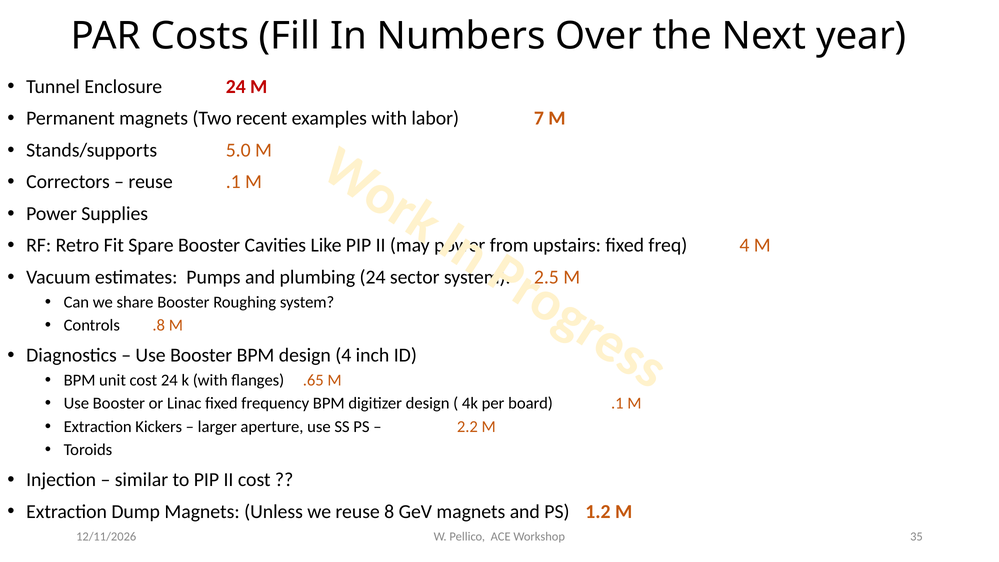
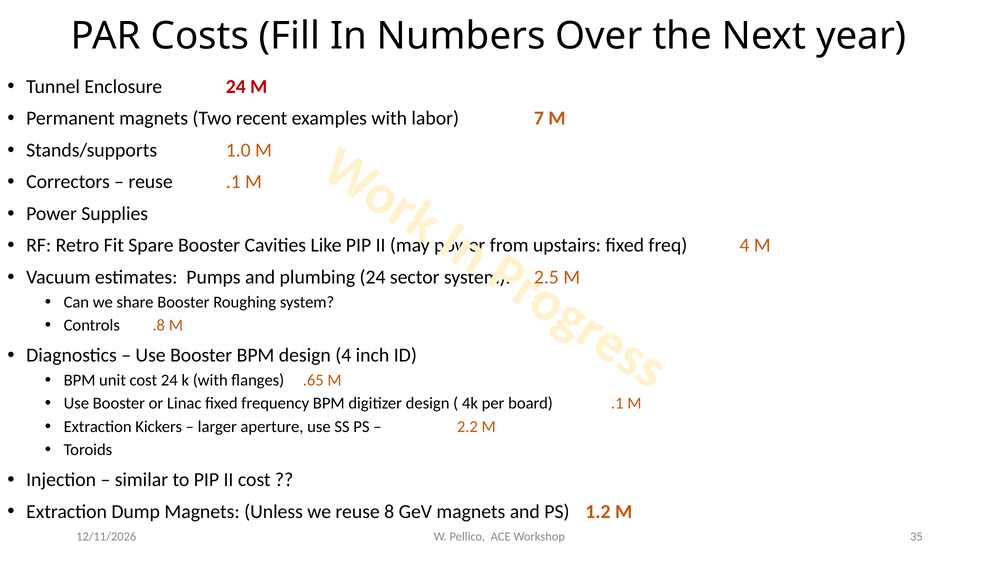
5.0: 5.0 -> 1.0 (238, 150)
